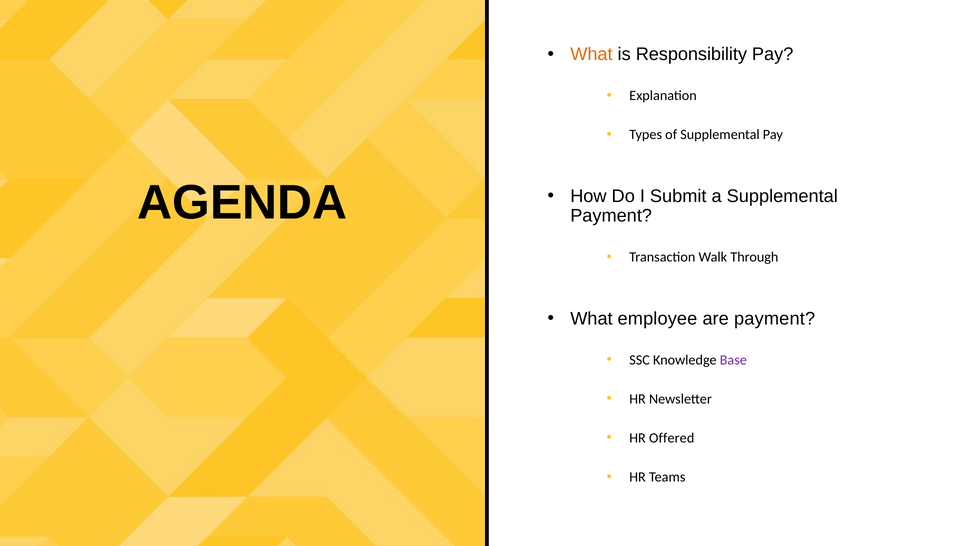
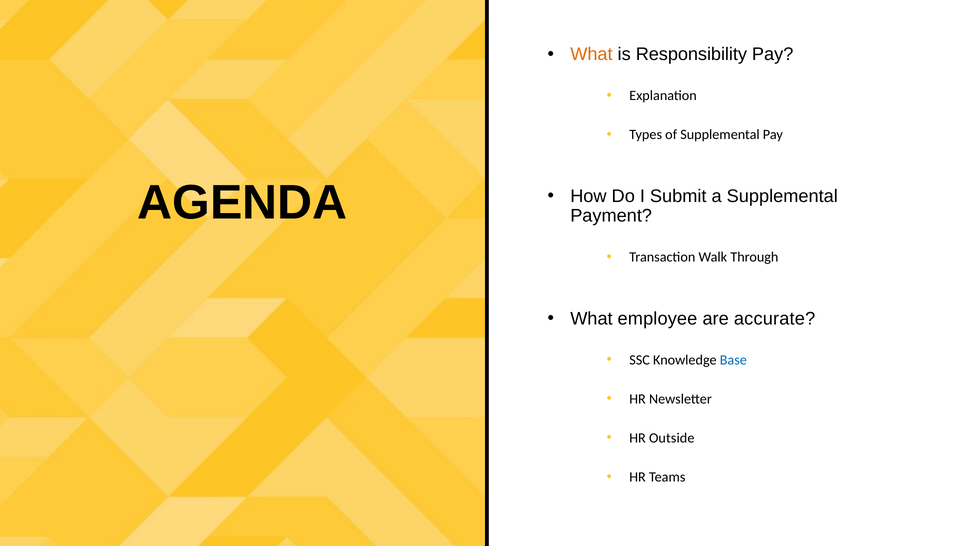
are payment: payment -> accurate (775, 318)
Base colour: purple -> blue (733, 360)
Offered: Offered -> Outside (672, 438)
